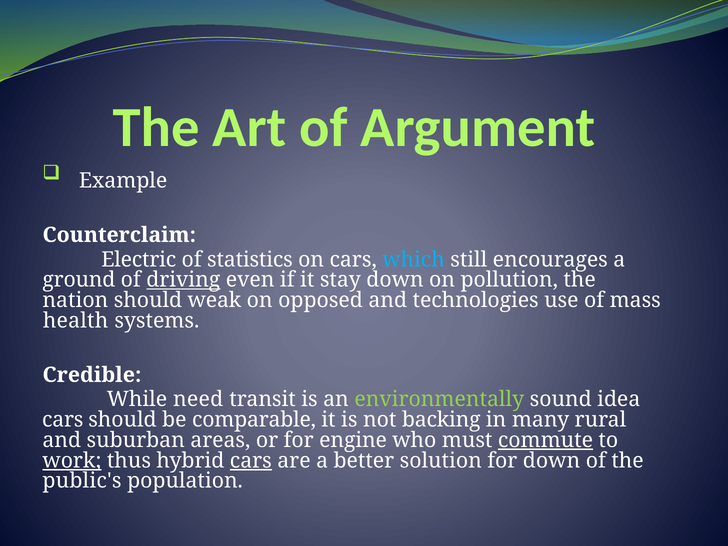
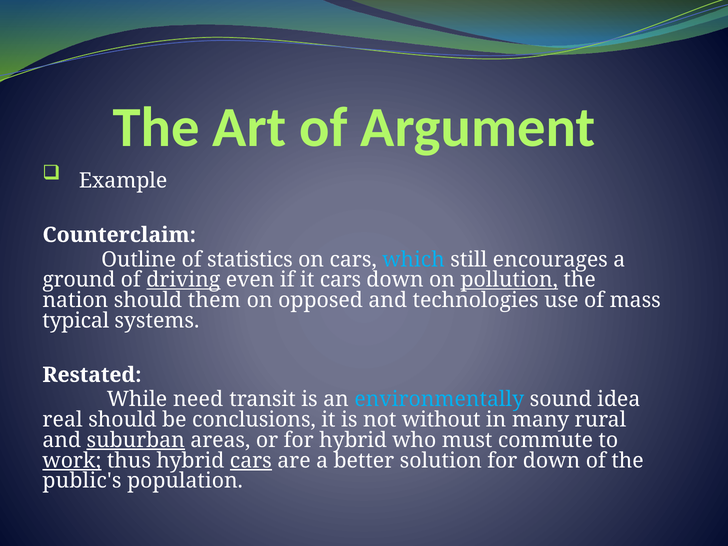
Electric: Electric -> Outline (139, 260)
it stay: stay -> cars (340, 280)
pollution underline: none -> present (509, 280)
weak: weak -> them (214, 300)
health: health -> typical (76, 321)
Credible: Credible -> Restated (92, 375)
environmentally colour: light green -> light blue (439, 399)
cars: cars -> real (63, 420)
comparable: comparable -> conclusions (254, 420)
backing: backing -> without (441, 420)
suburban underline: none -> present (136, 440)
for engine: engine -> hybrid (353, 440)
commute underline: present -> none (545, 440)
